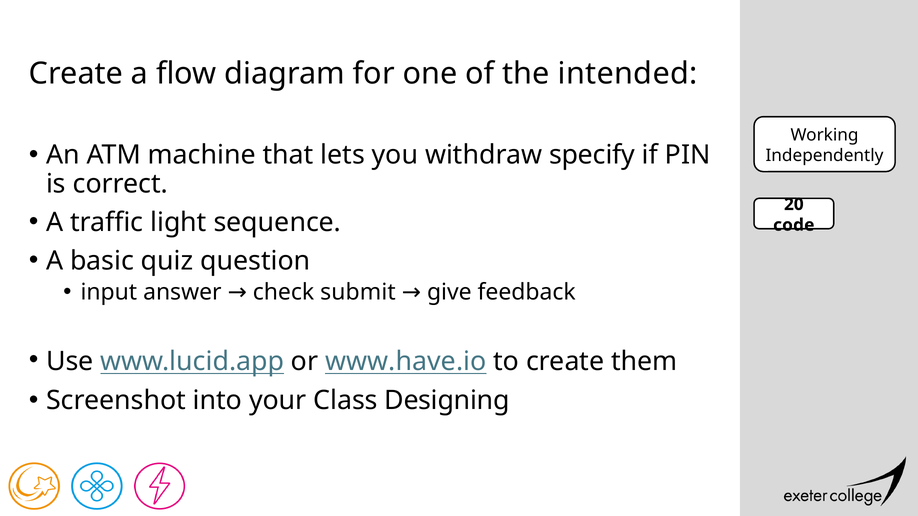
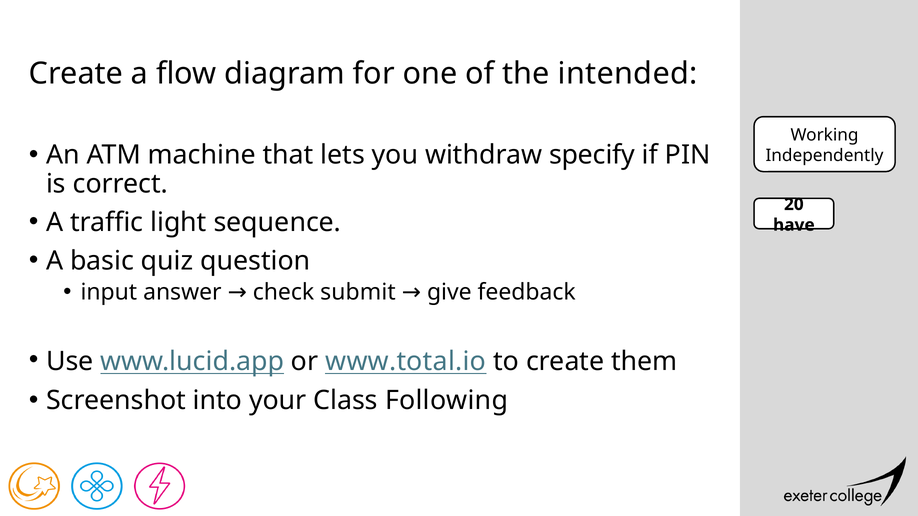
code: code -> have (794, 225)
www.have.io: www.have.io -> www.total.io (406, 361)
Designing: Designing -> Following (447, 401)
